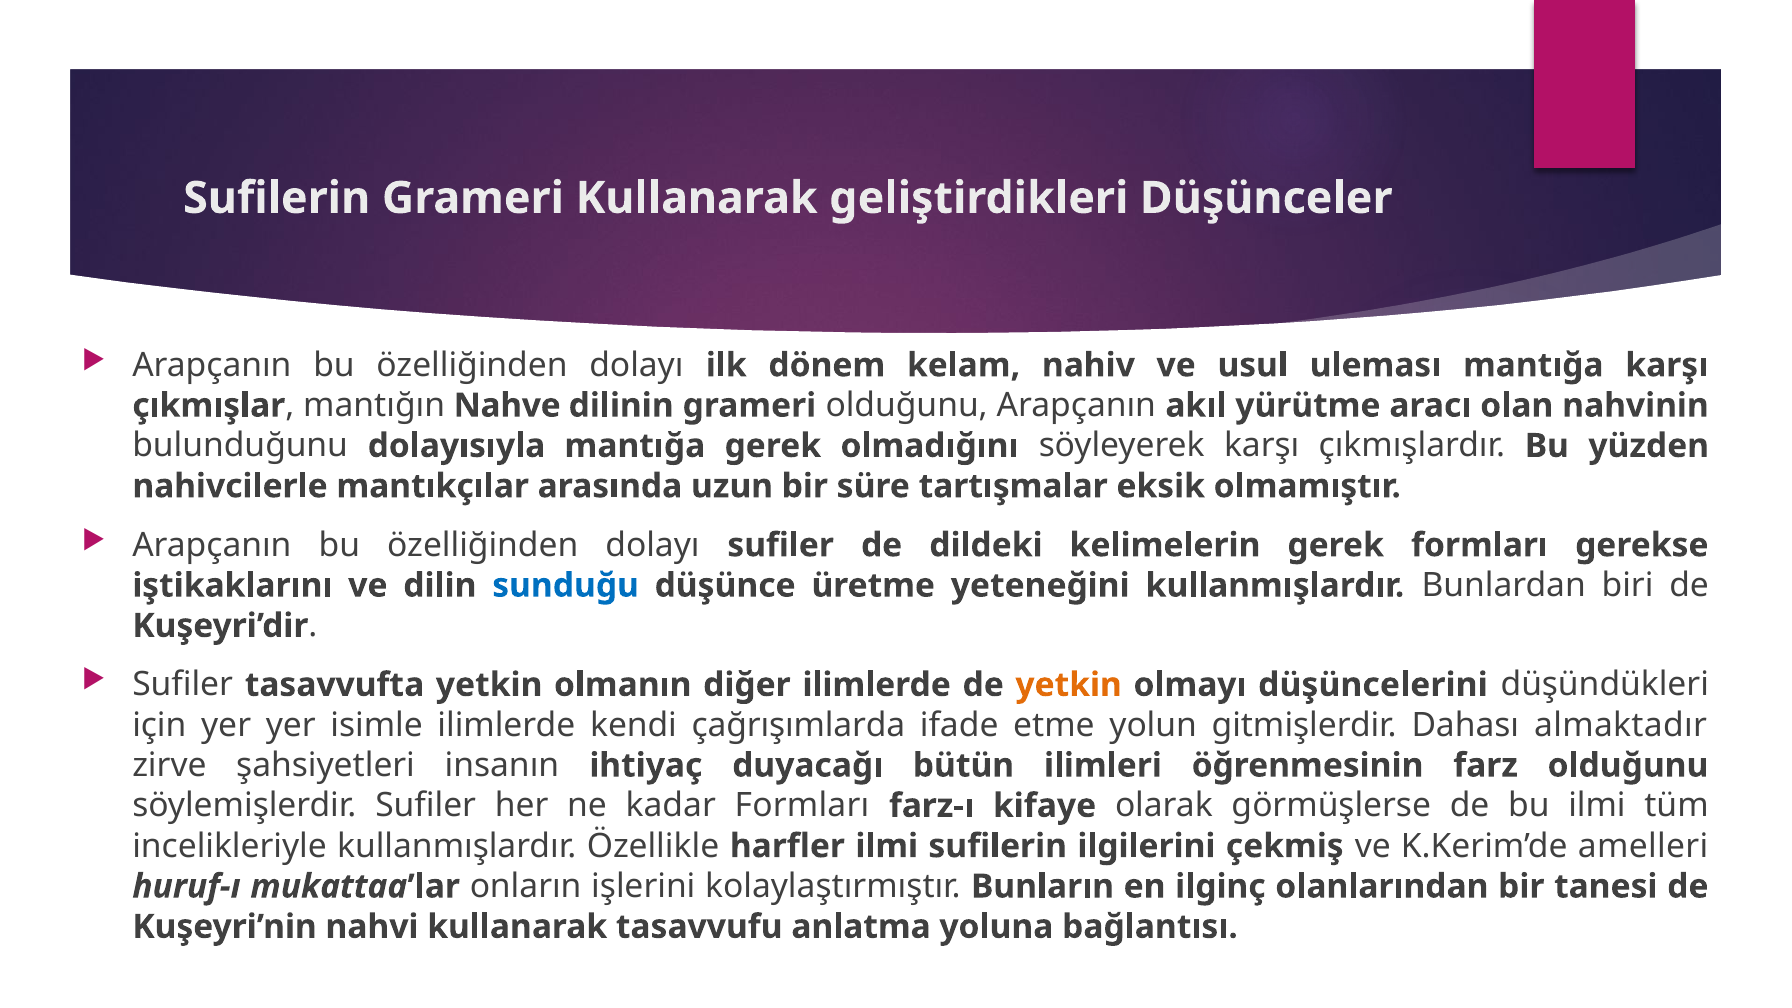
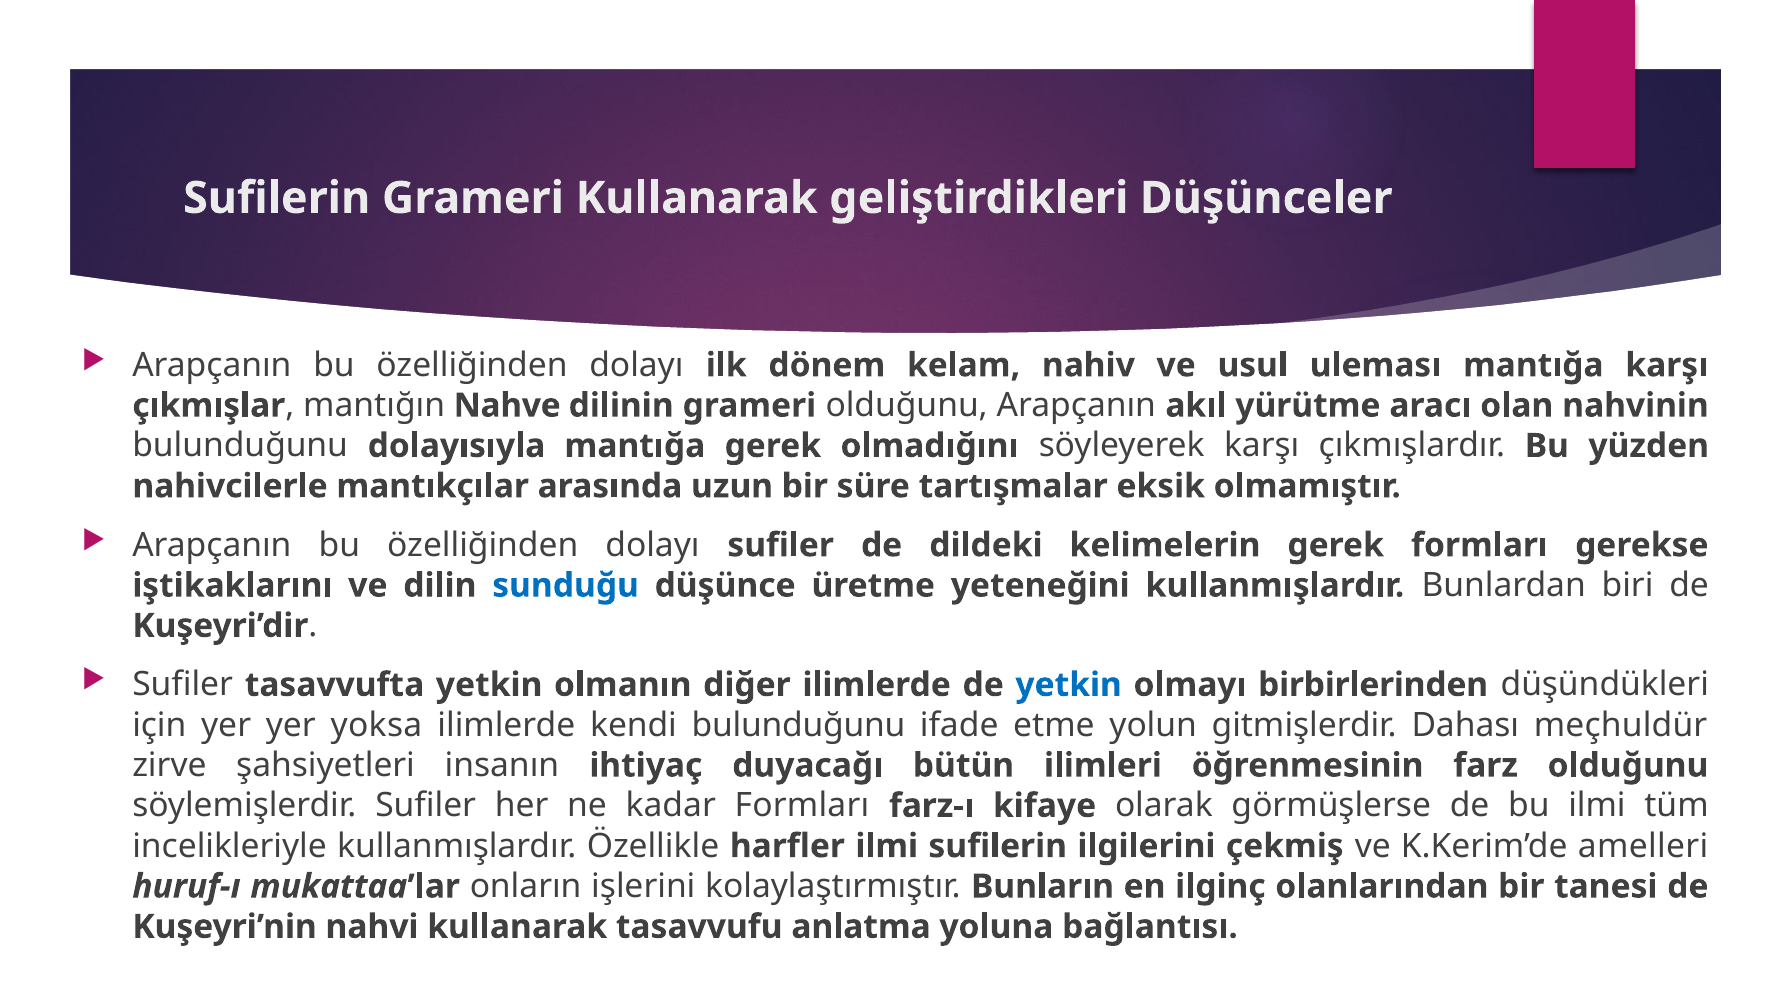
yetkin colour: orange -> blue (1069, 685)
düşüncelerini: düşüncelerini -> birbirlerinden (1373, 685)
isimle: isimle -> yoksa (376, 725)
kendi çağrışımlarda: çağrışımlarda -> bulunduğunu (798, 725)
almaktadır: almaktadır -> meçhuldür (1621, 725)
